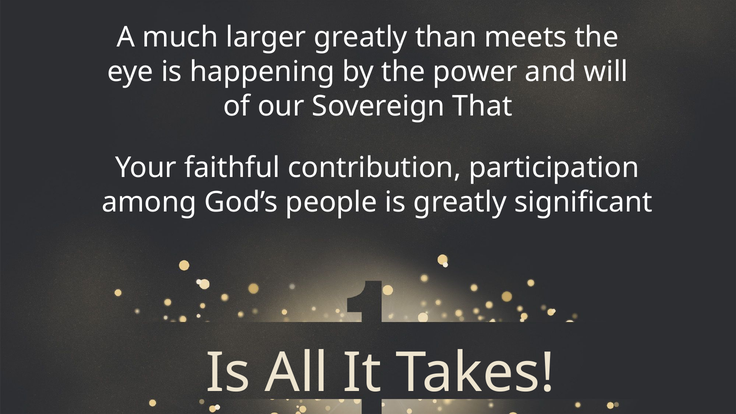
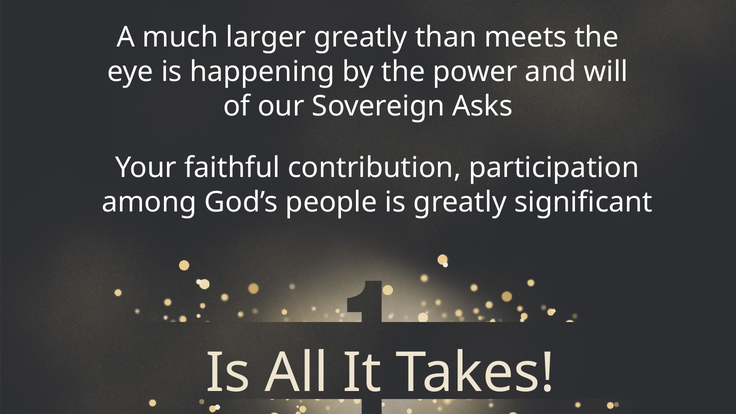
That: That -> Asks (483, 106)
